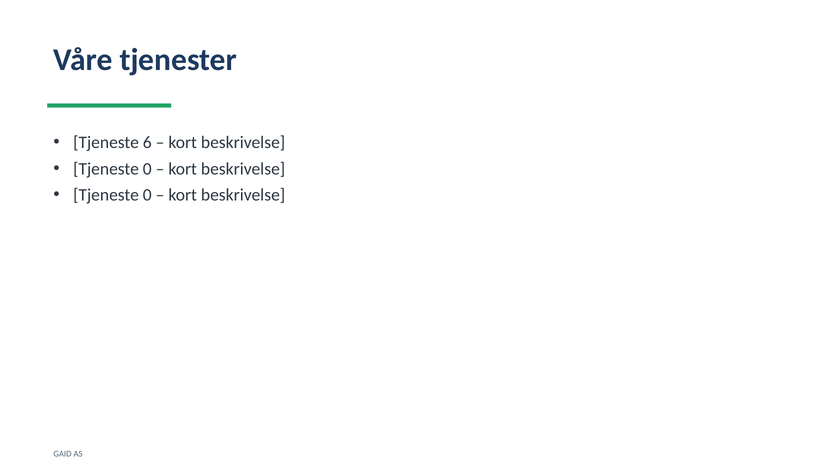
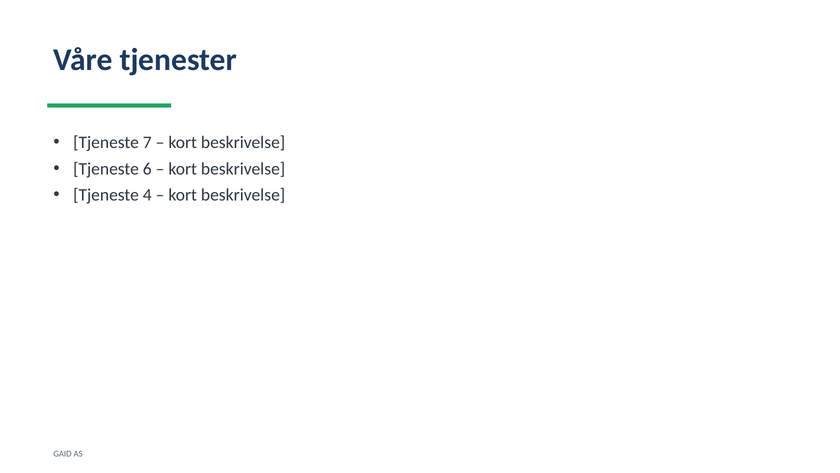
6: 6 -> 7 (147, 142)
0: 0 -> 6 (147, 169)
0: 0 -> 4 (147, 195)
